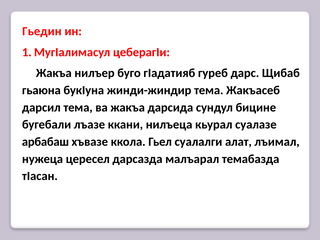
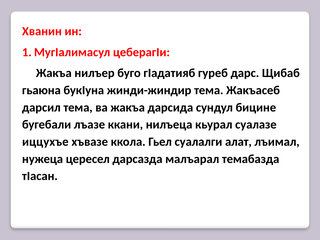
Гьедин: Гьедин -> Хванин (42, 31)
арбабаш: арбабаш -> иццухъе (45, 142)
